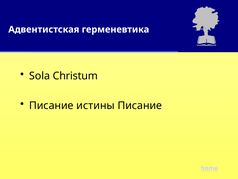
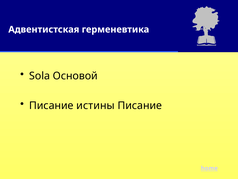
Christum: Christum -> Основой (75, 76)
